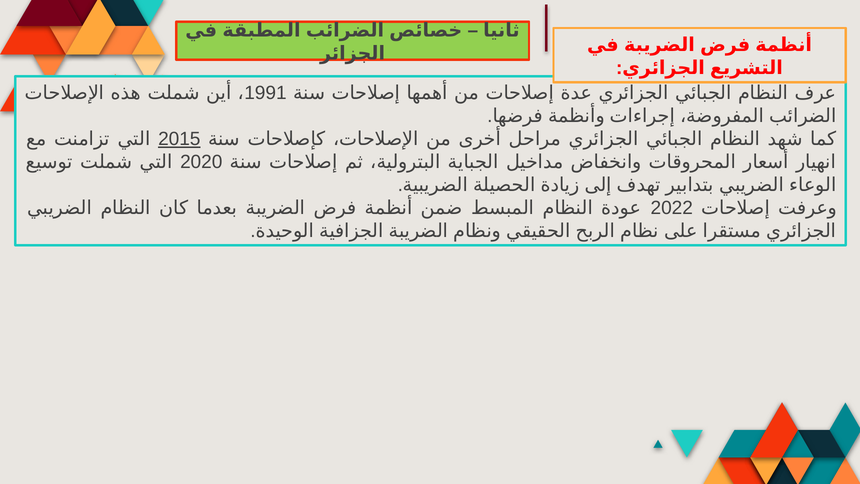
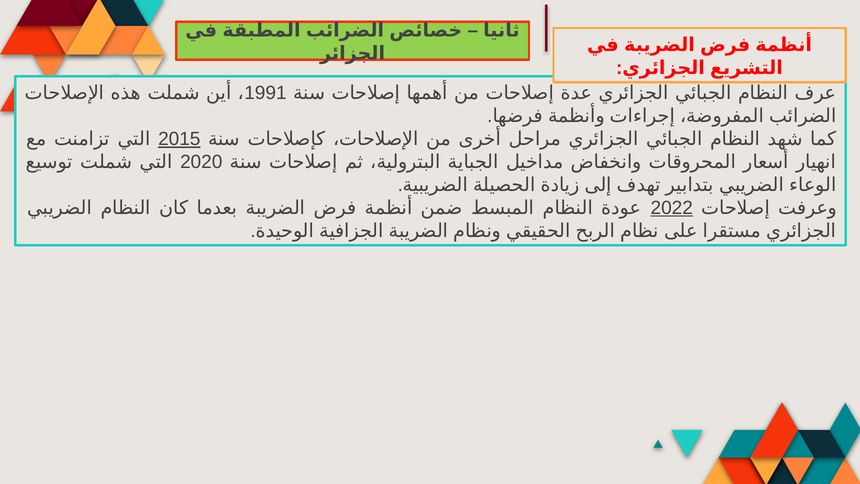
2022 underline: none -> present (672, 208)
